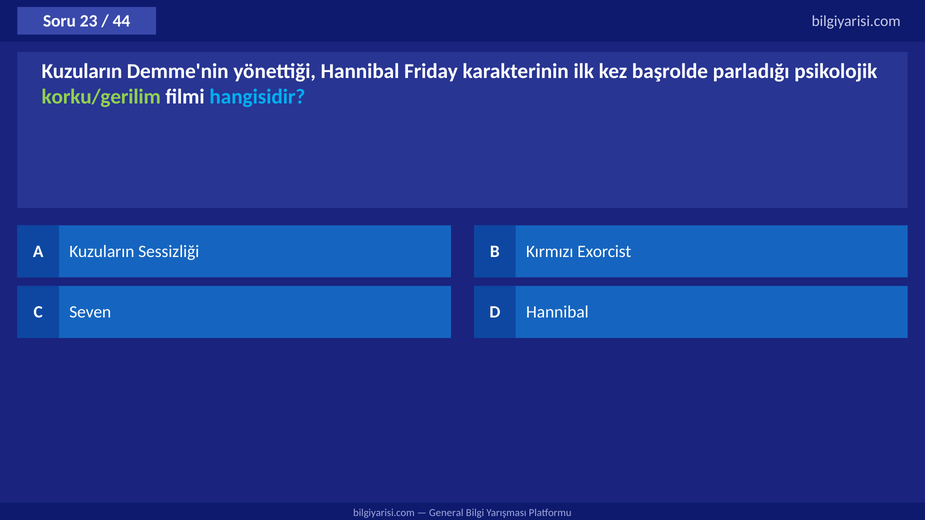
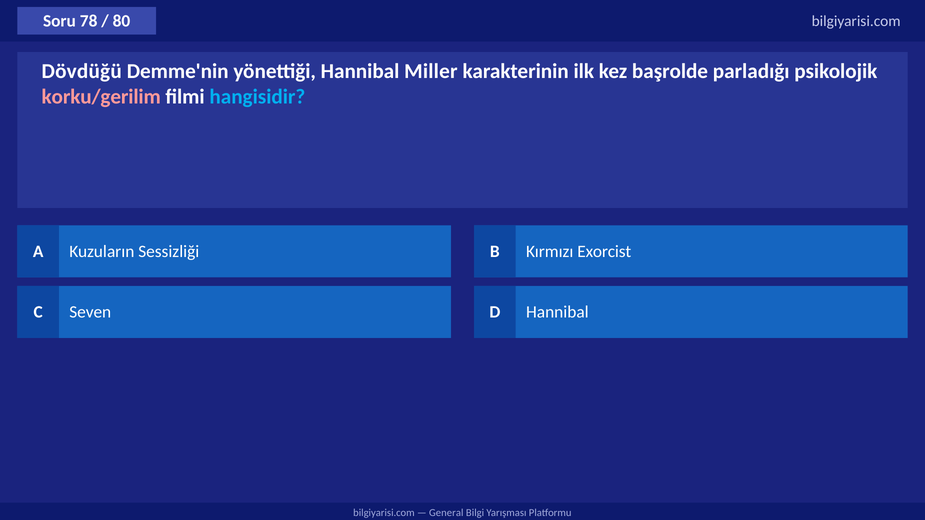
23: 23 -> 78 (89, 21)
44: 44 -> 80 (121, 21)
Kuzuların: Kuzuların -> Dövdüğü (82, 71)
Friday: Friday -> Miller (431, 71)
korku/gerilim colour: light green -> pink (101, 97)
